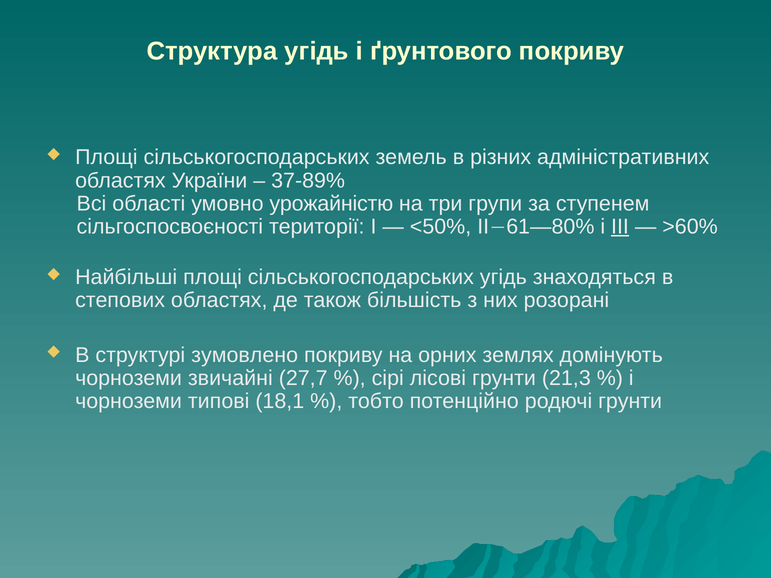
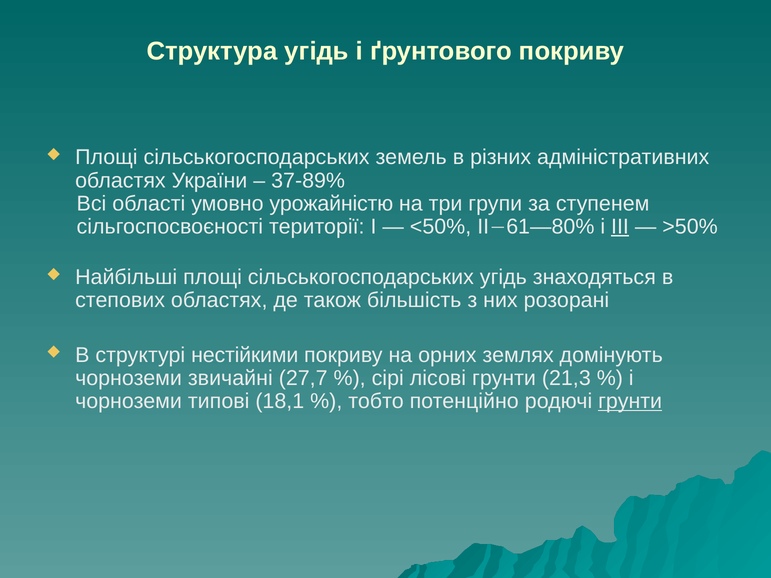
>60%: >60% -> >50% (690, 227)
зумовлено: зумовлено -> нестійкими (245, 355)
грунти underline: none -> present (630, 402)
